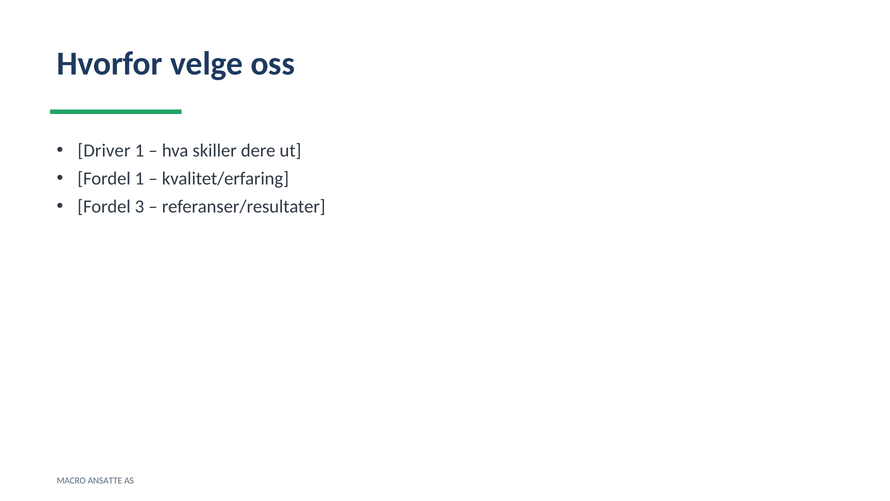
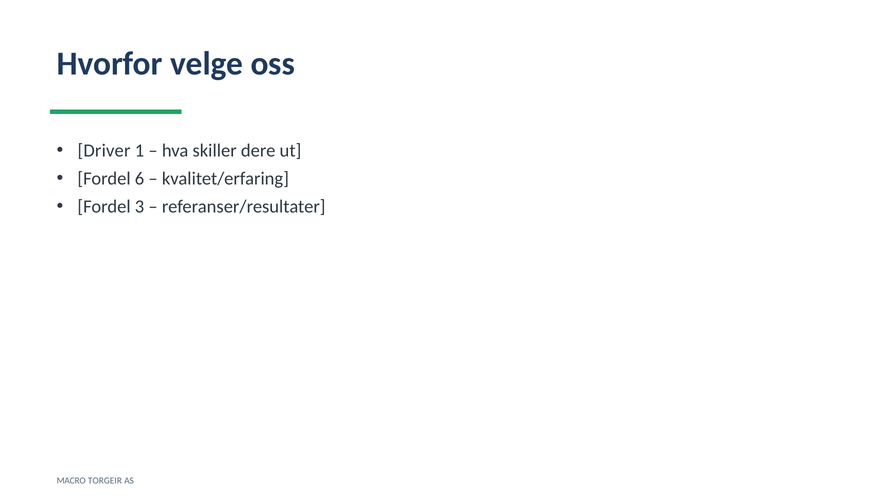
Fordel 1: 1 -> 6 (140, 179)
ANSATTE: ANSATTE -> TORGEIR (105, 480)
